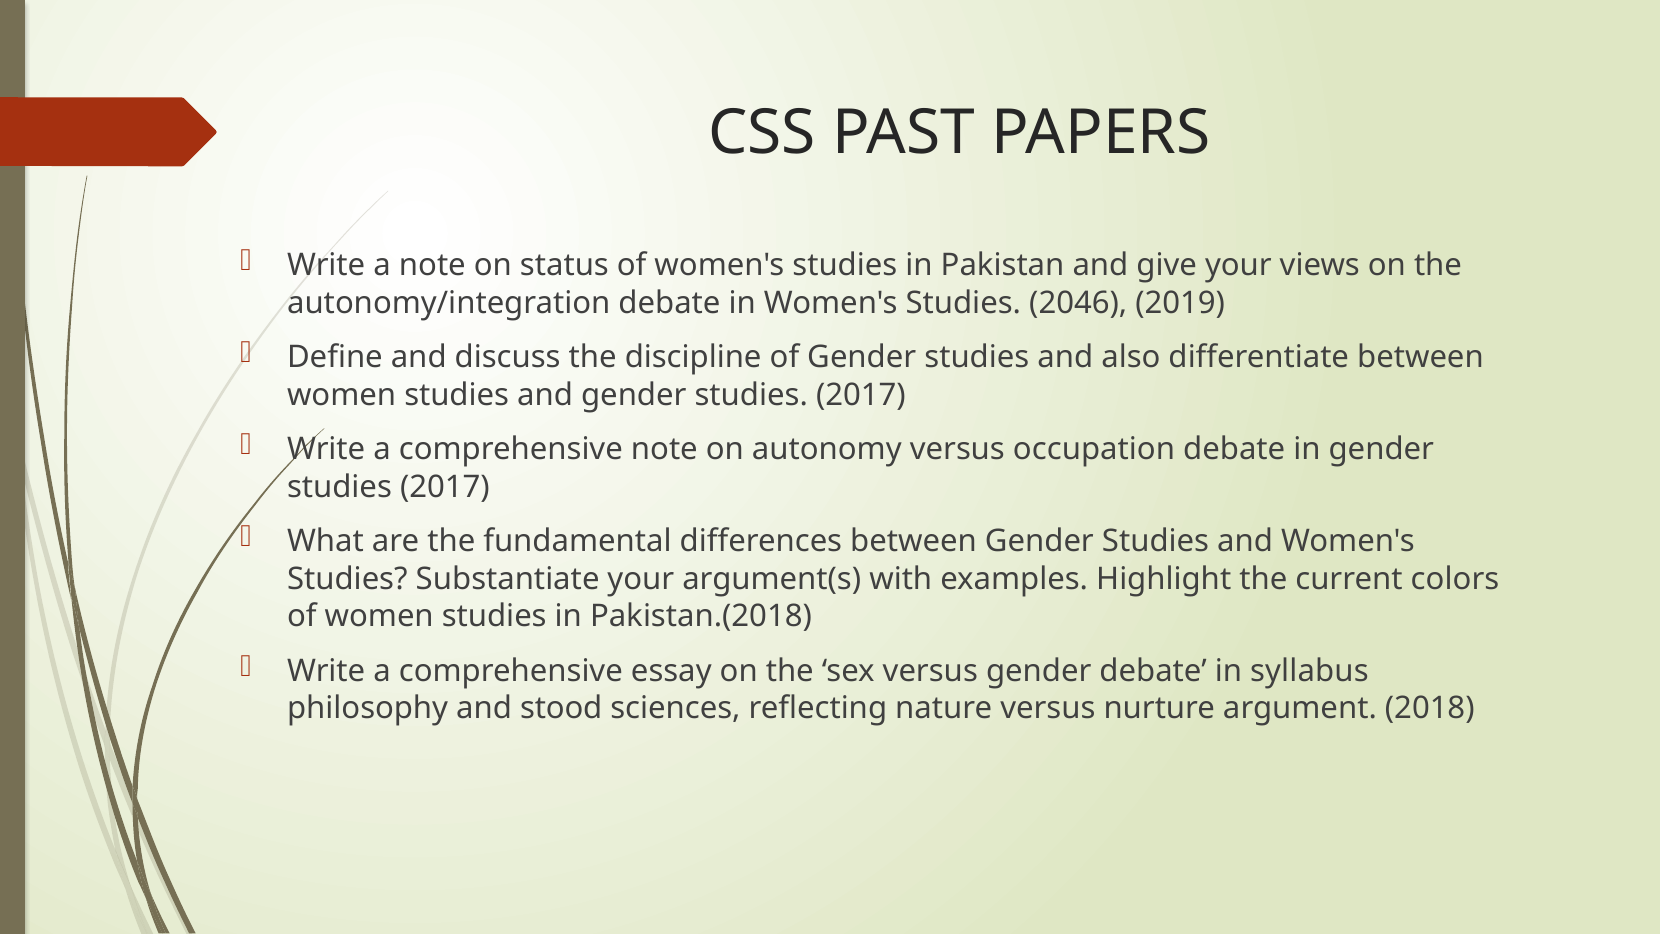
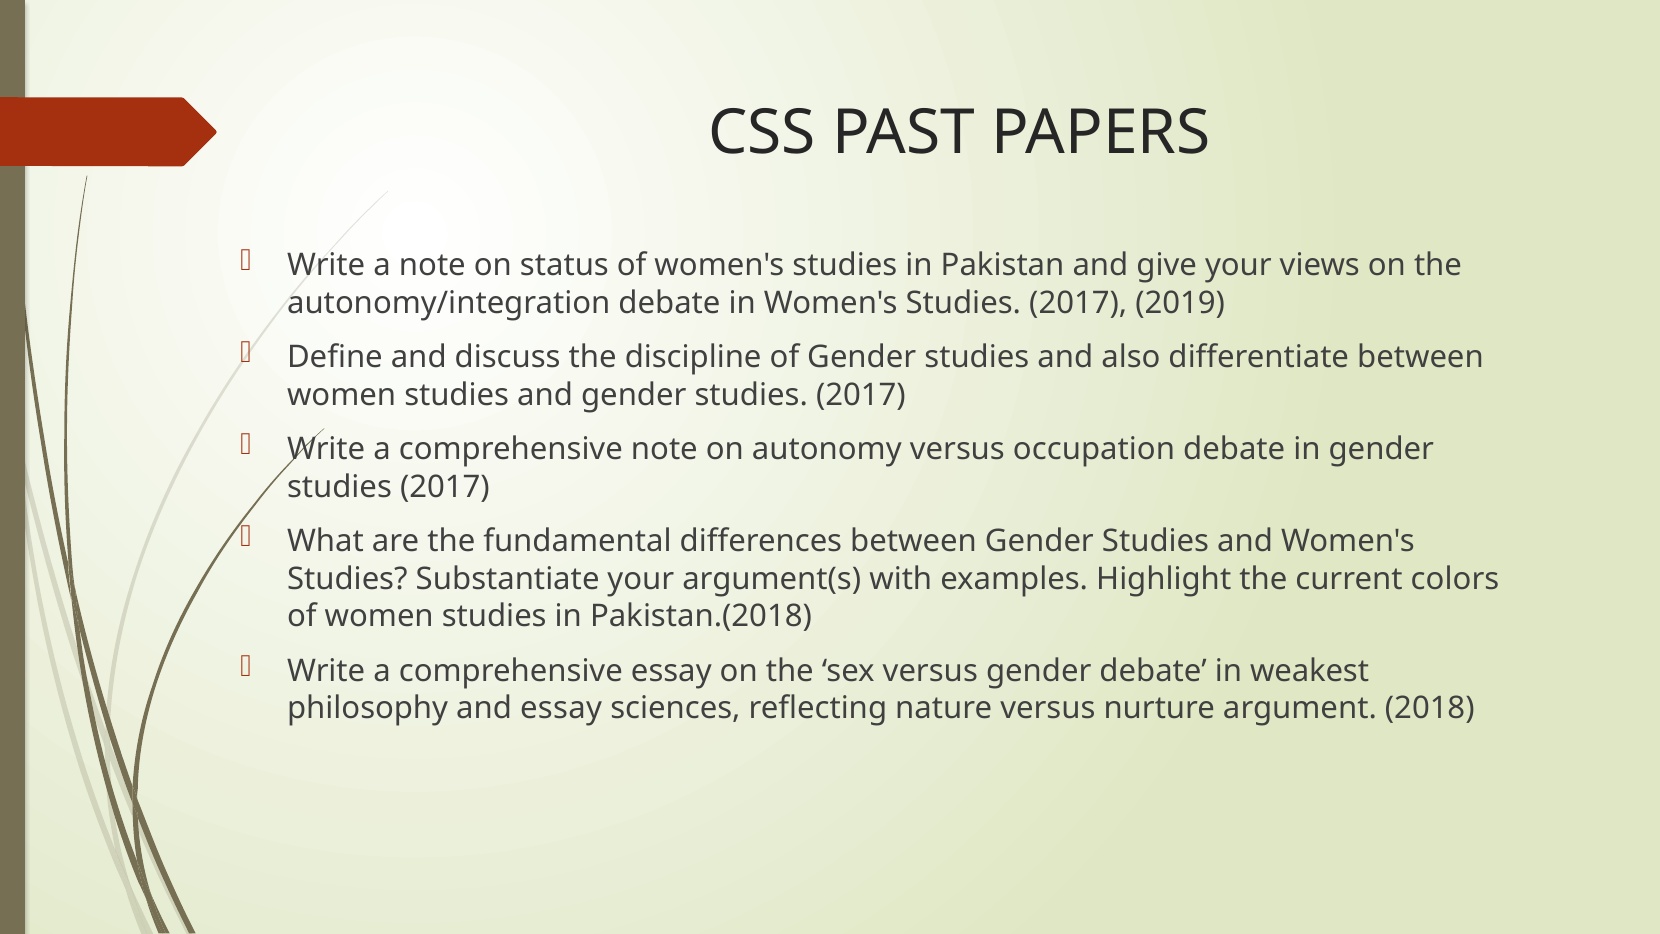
Women's Studies 2046: 2046 -> 2017 (1078, 303)
syllabus: syllabus -> weakest (1310, 671)
and stood: stood -> essay (561, 708)
